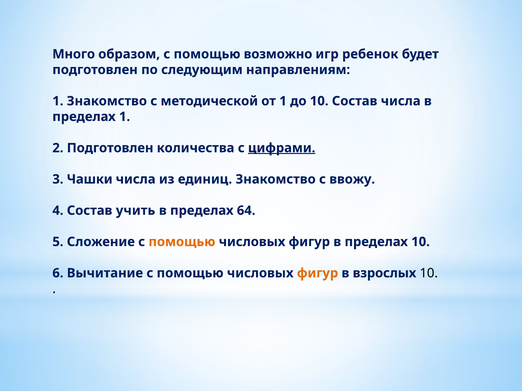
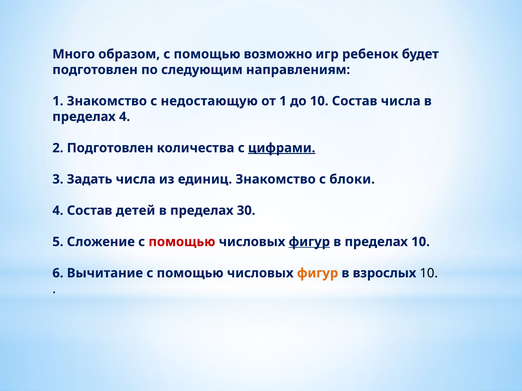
методической: методической -> недостающую (209, 101)
пределах 1: 1 -> 4 (125, 117)
Чашки: Чашки -> Задать (90, 179)
ввожу: ввожу -> блоки (352, 179)
учить: учить -> детей (136, 211)
64: 64 -> 30 (246, 211)
помощью colour: orange -> red (182, 242)
фигур underline: none -> present (309, 242)
